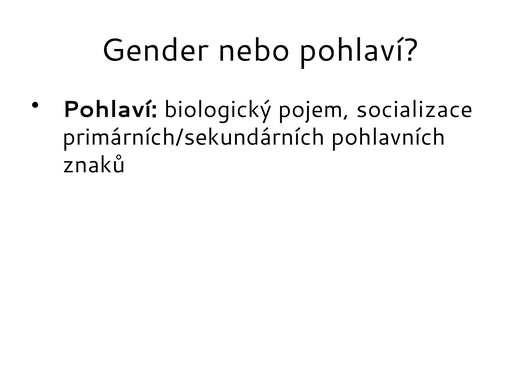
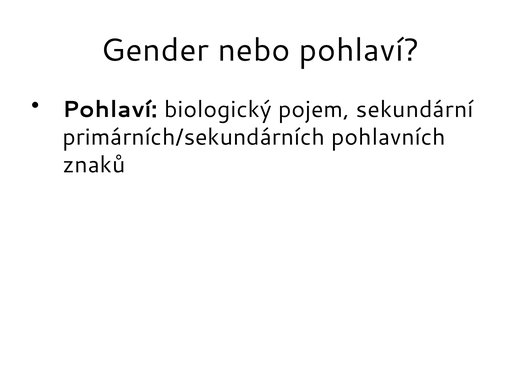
socializace: socializace -> sekundární (415, 109)
